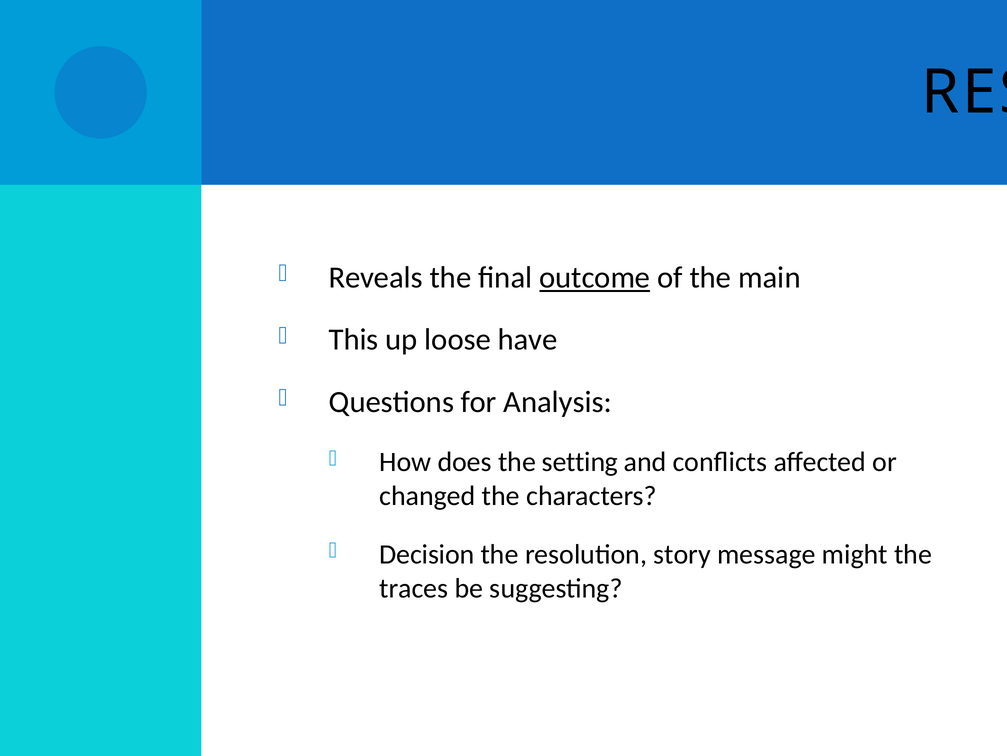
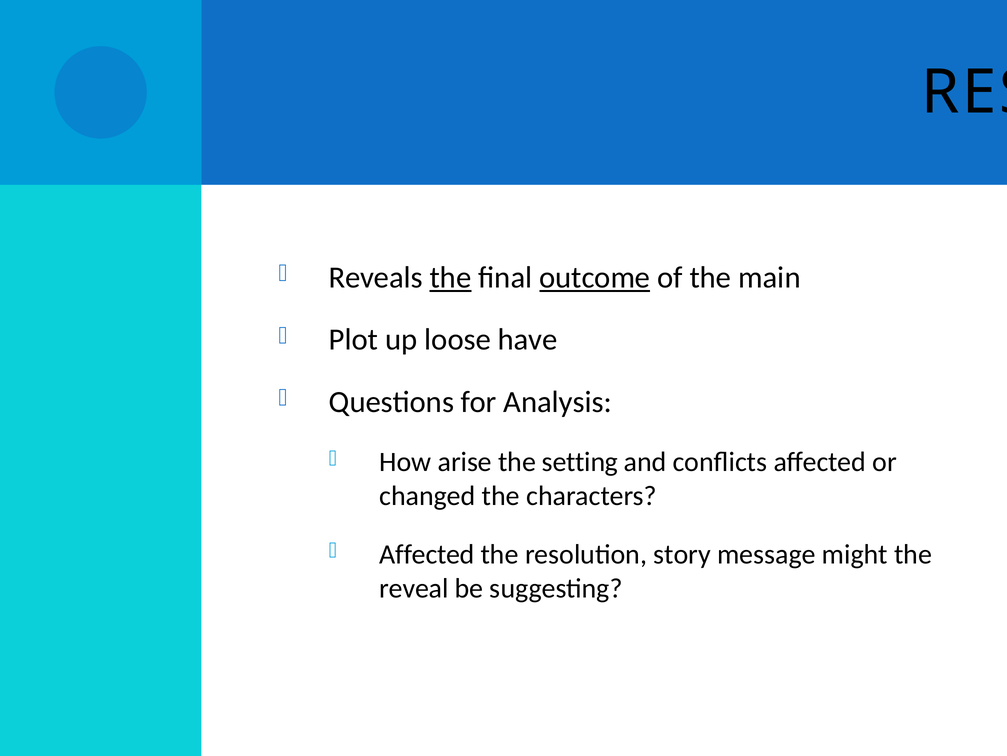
the underline: none -> present (450, 277)
This: This -> Plot (354, 339)
does: does -> arise (465, 462)
Decision: Decision -> Affected (427, 554)
traces: traces -> reveal (414, 588)
